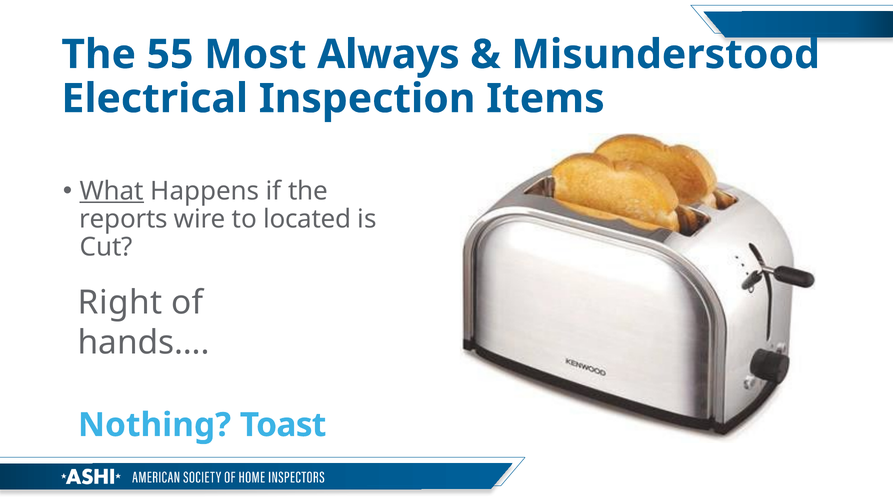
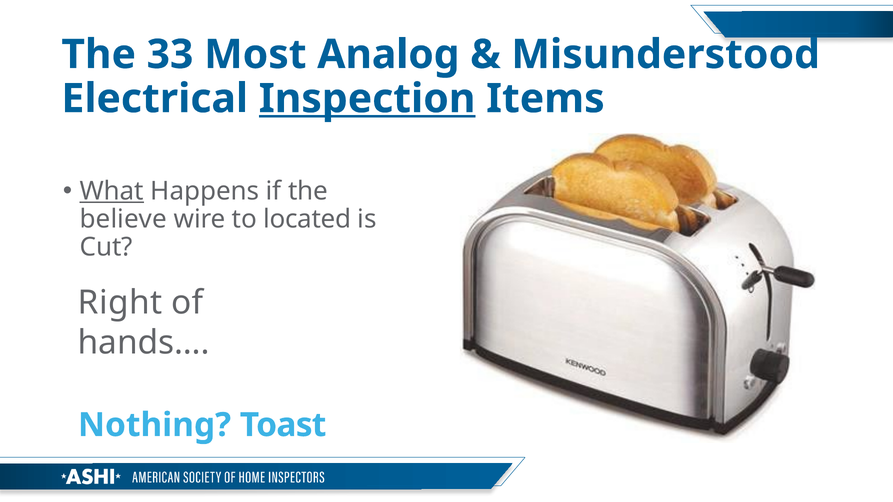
55: 55 -> 33 (170, 55)
Always: Always -> Analog (388, 55)
Inspection underline: none -> present (367, 99)
reports: reports -> believe (123, 219)
